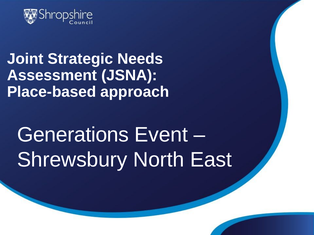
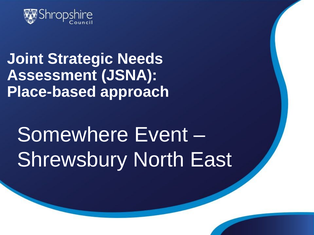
Generations: Generations -> Somewhere (73, 135)
